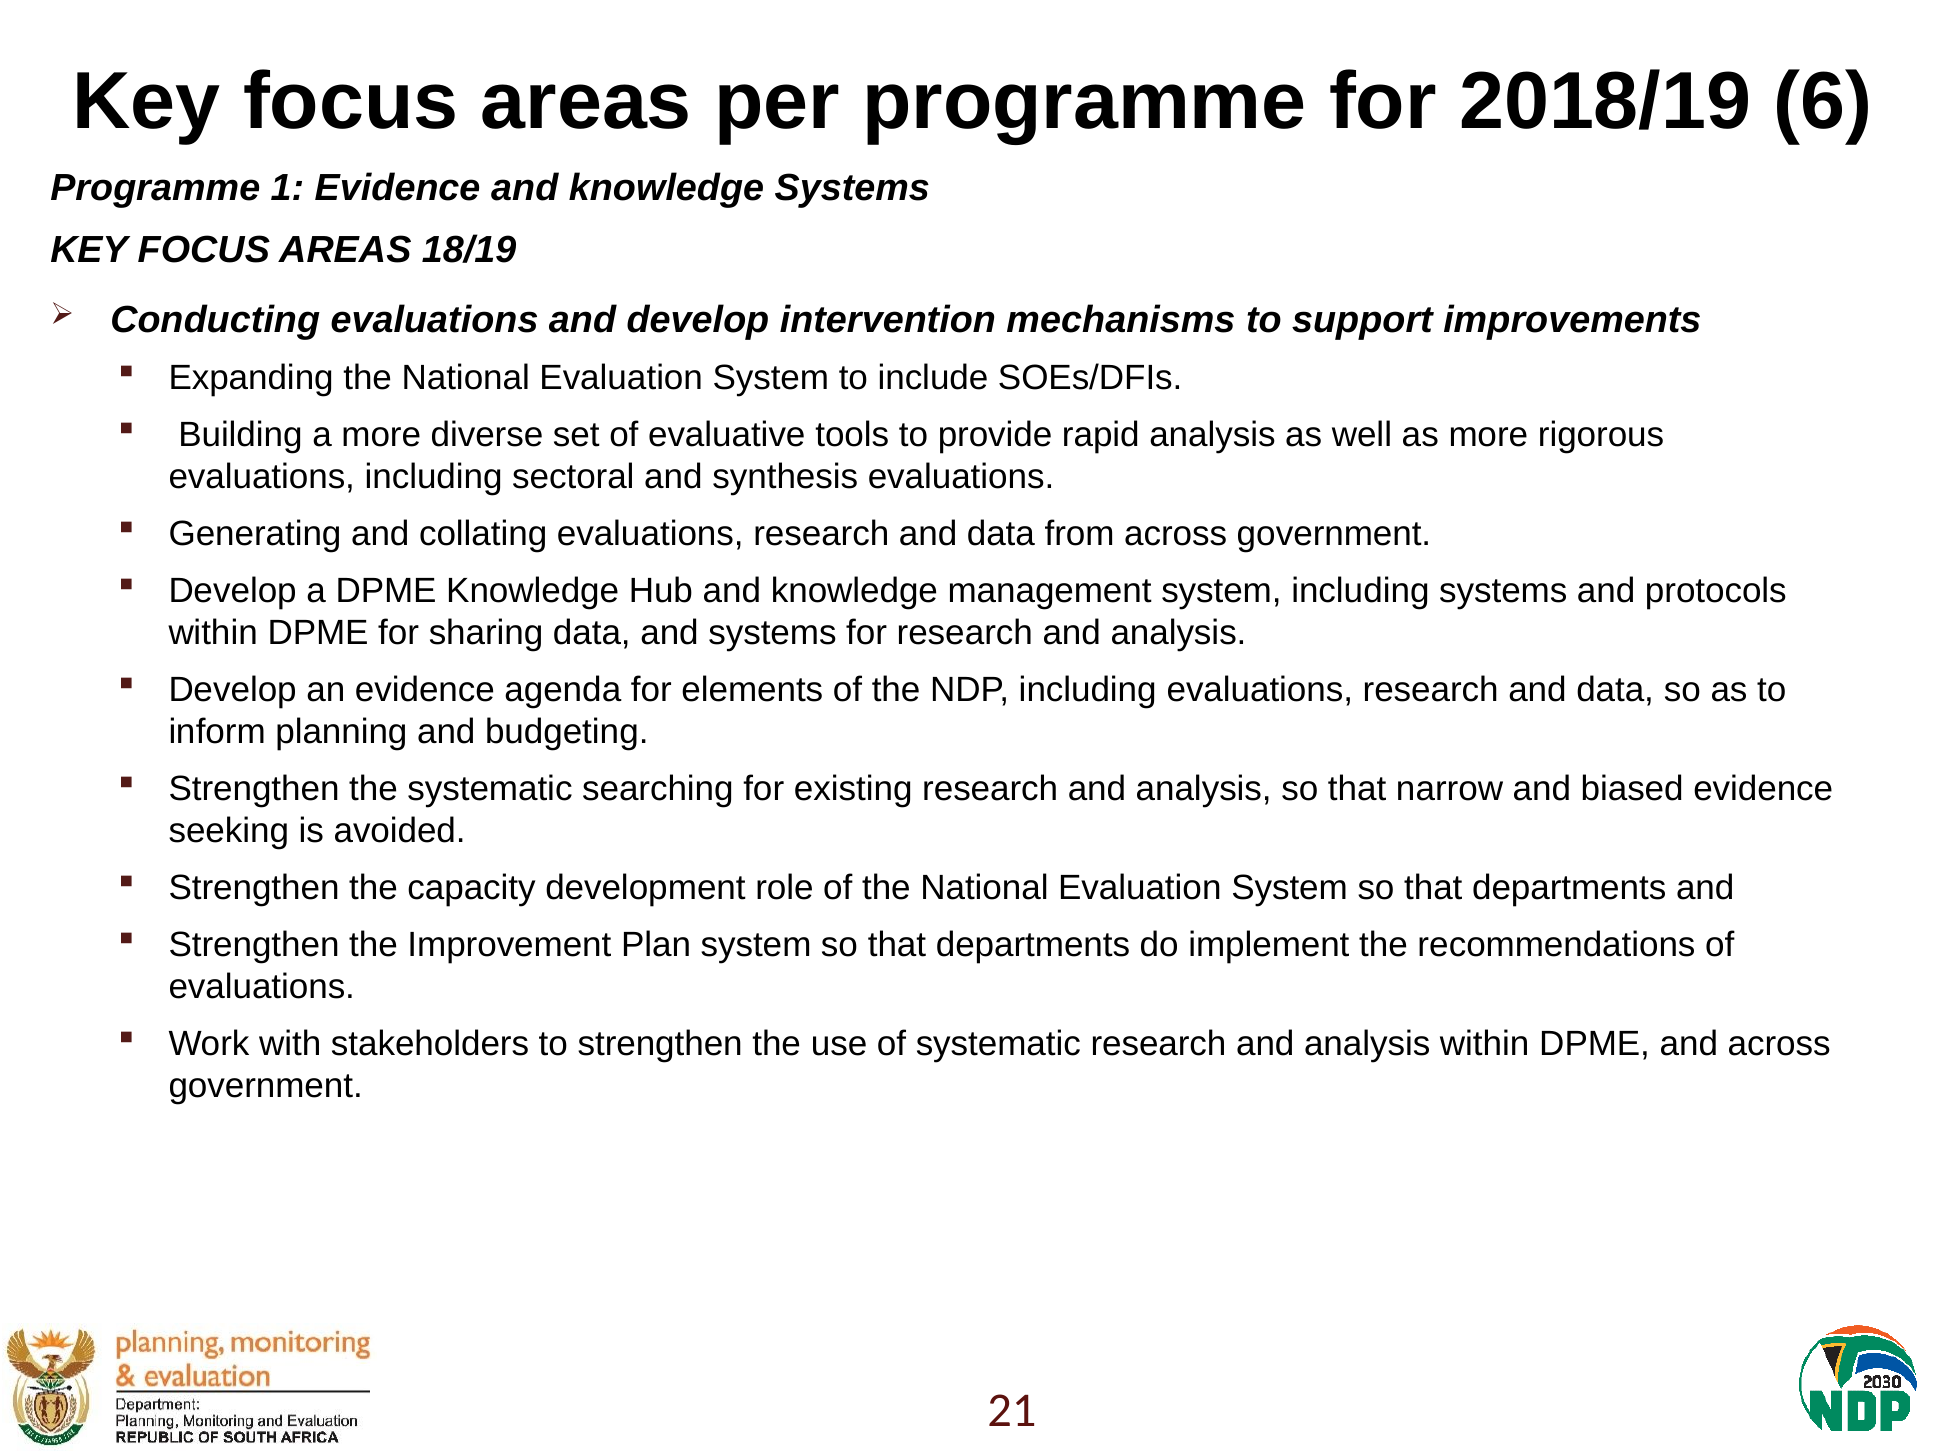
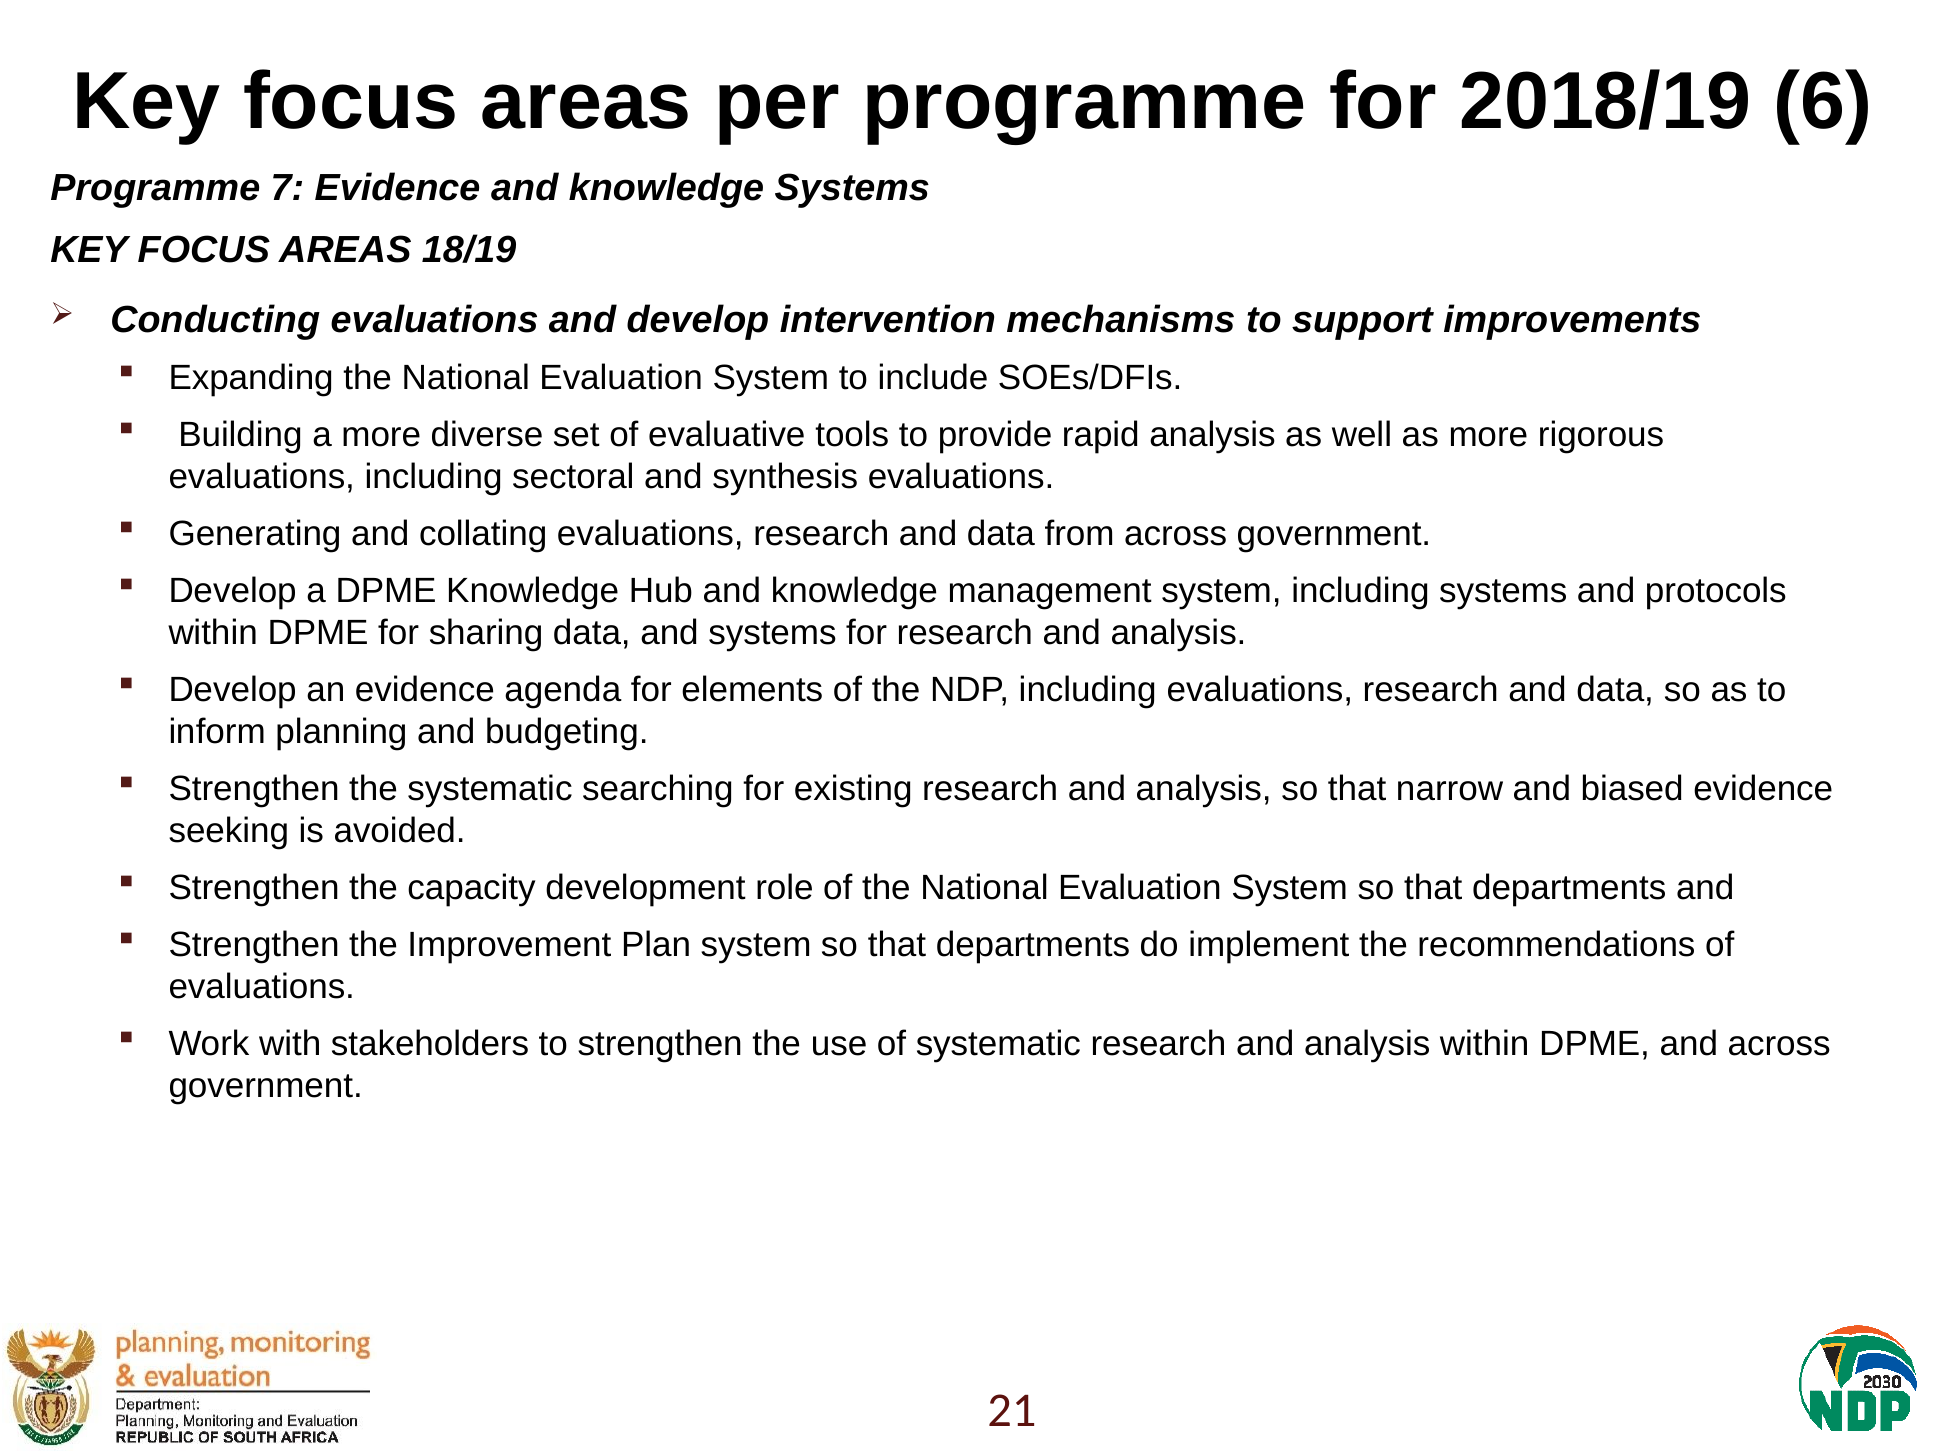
1: 1 -> 7 (287, 188)
